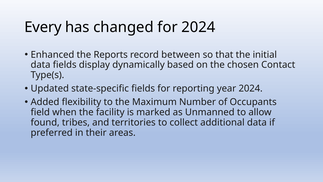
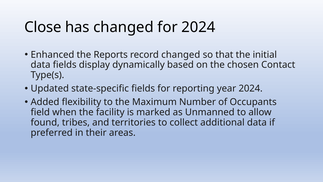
Every: Every -> Close (43, 27)
record between: between -> changed (181, 55)
